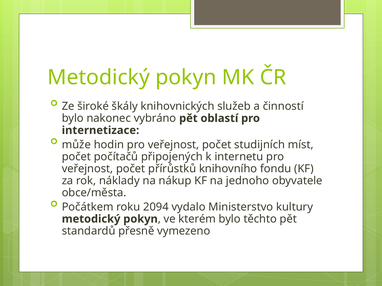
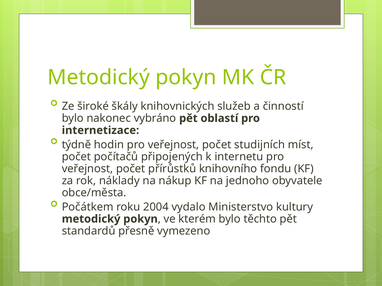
může: může -> týdně (76, 145)
2094: 2094 -> 2004 (156, 207)
